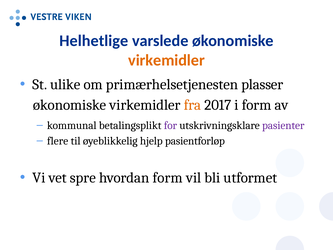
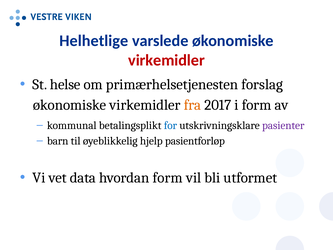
virkemidler colour: orange -> red (166, 60)
ulike: ulike -> helse (65, 84)
plasser: plasser -> forslag (262, 84)
for colour: purple -> blue (170, 125)
flere: flere -> barn (58, 141)
spre: spre -> data (83, 178)
